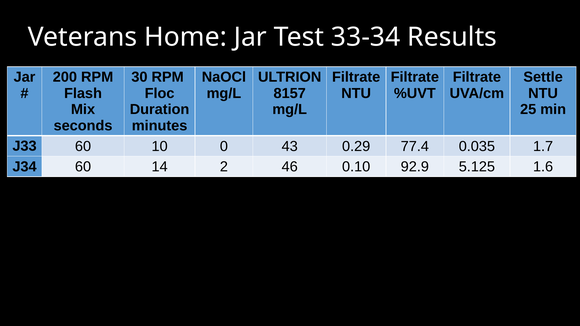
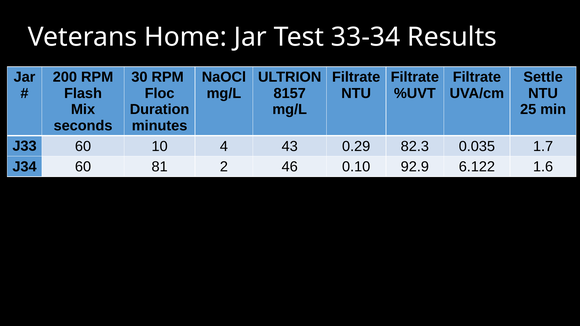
0: 0 -> 4 (224, 146)
77.4: 77.4 -> 82.3 (415, 146)
14: 14 -> 81 (160, 167)
5.125: 5.125 -> 6.122 (477, 167)
